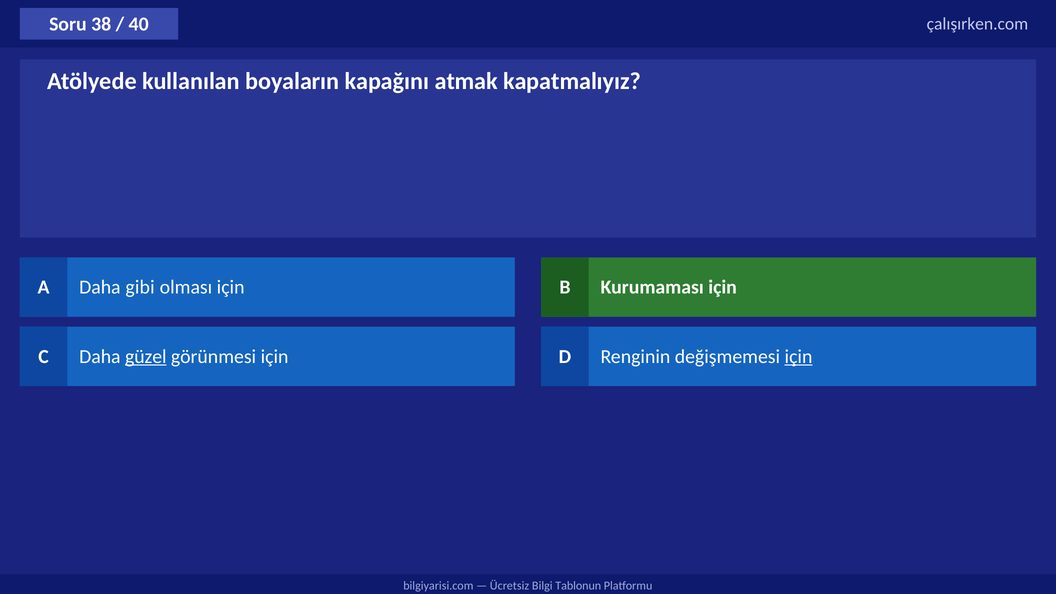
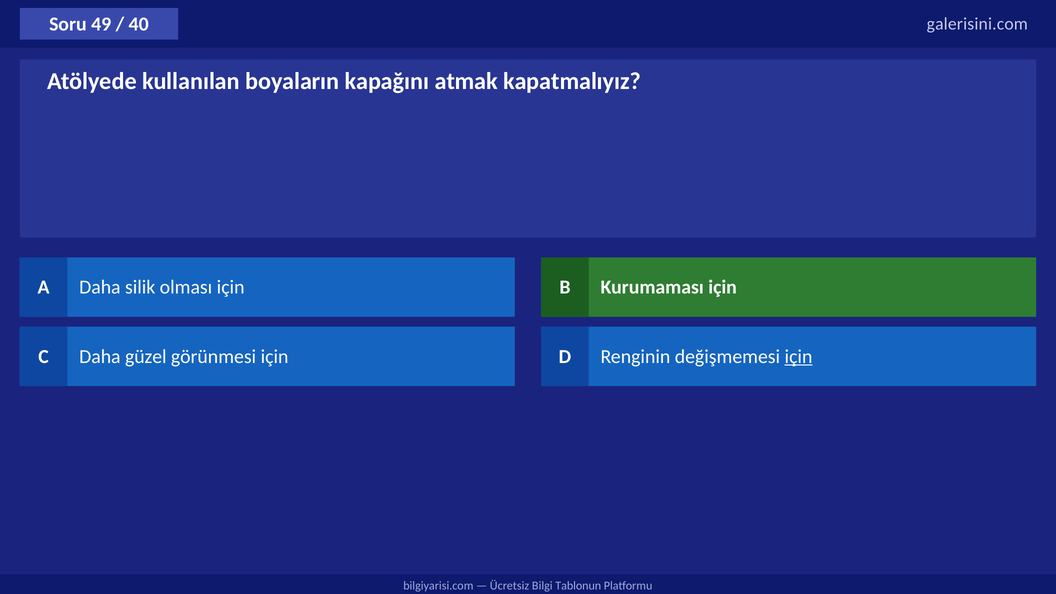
38: 38 -> 49 (101, 24)
çalışırken.com: çalışırken.com -> galerisini.com (977, 24)
gibi: gibi -> silik (140, 287)
güzel underline: present -> none (146, 357)
